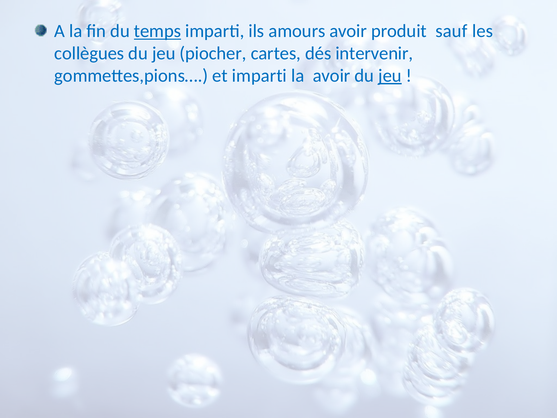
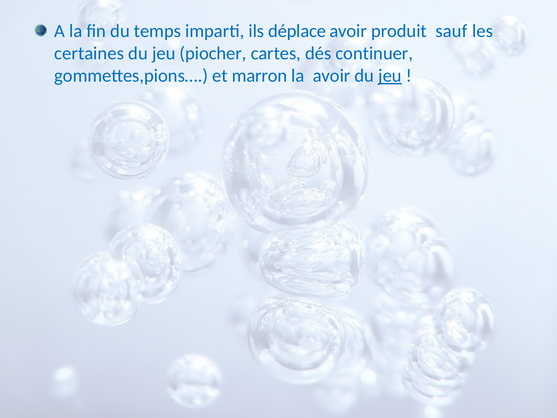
temps underline: present -> none (157, 31)
amours: amours -> déplace (297, 31)
collègues: collègues -> certaines (89, 53)
intervenir: intervenir -> continuer (374, 53)
et imparti: imparti -> marron (259, 76)
